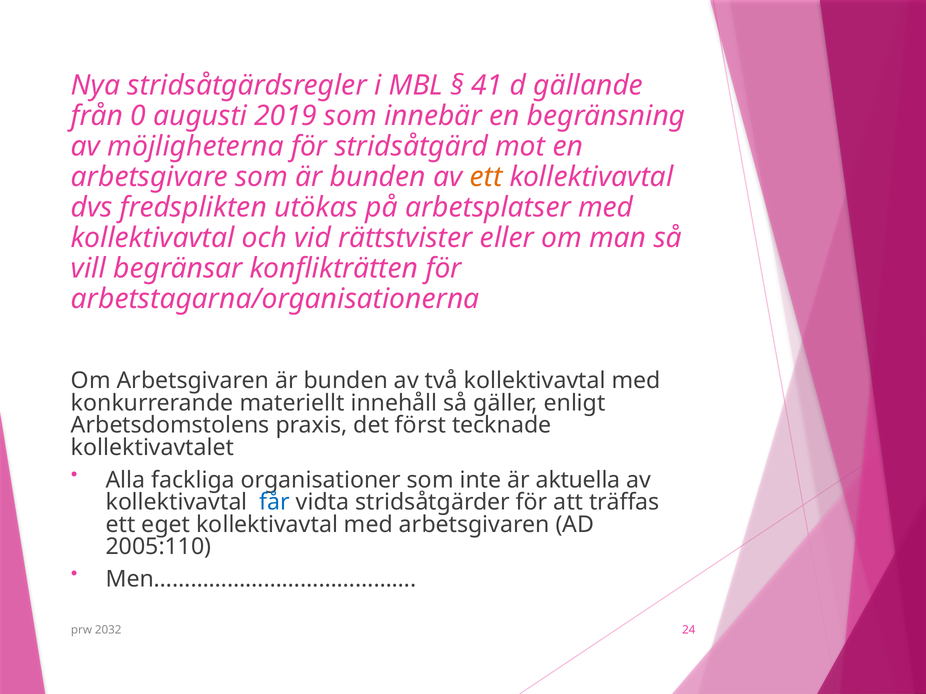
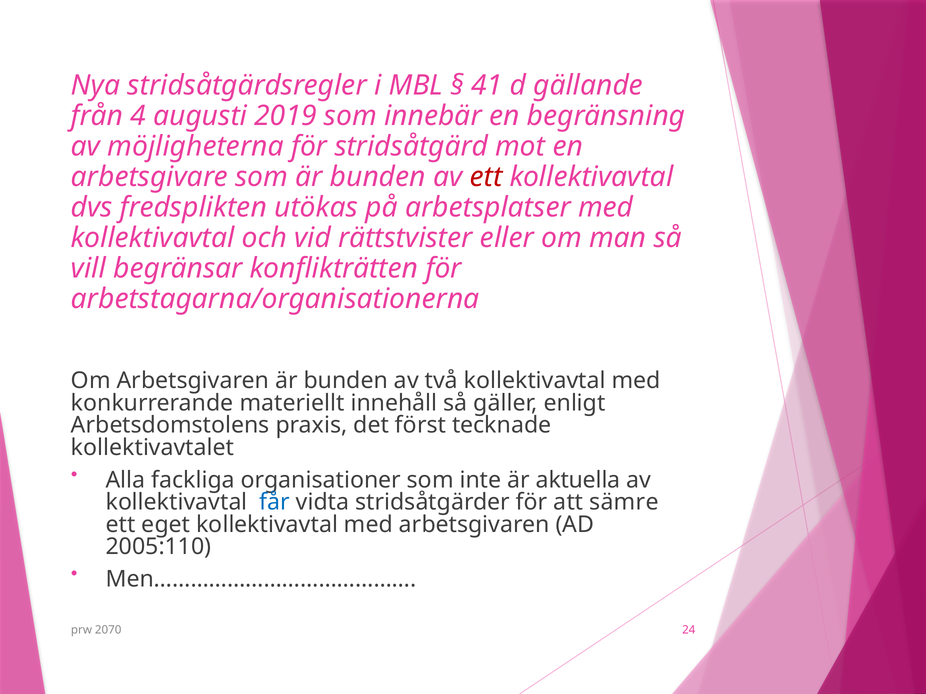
0: 0 -> 4 (138, 116)
ett colour: orange -> red (486, 177)
träffas: träffas -> sämre (624, 503)
2032: 2032 -> 2070 (108, 630)
